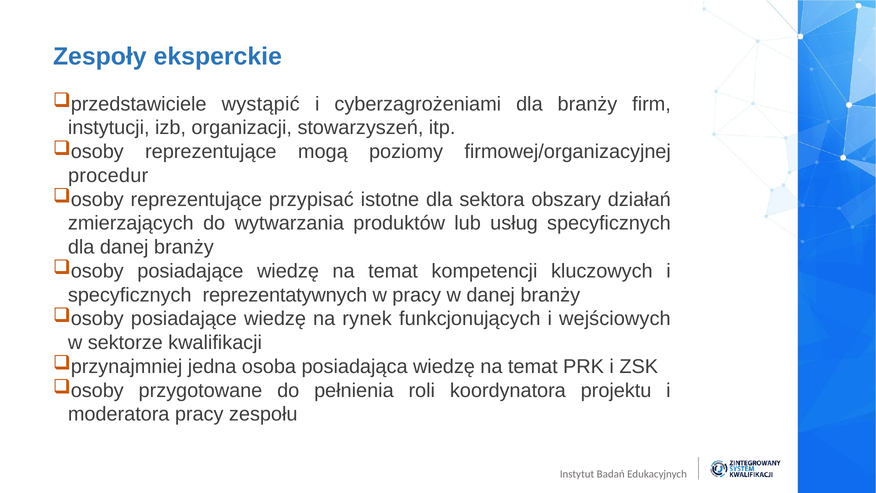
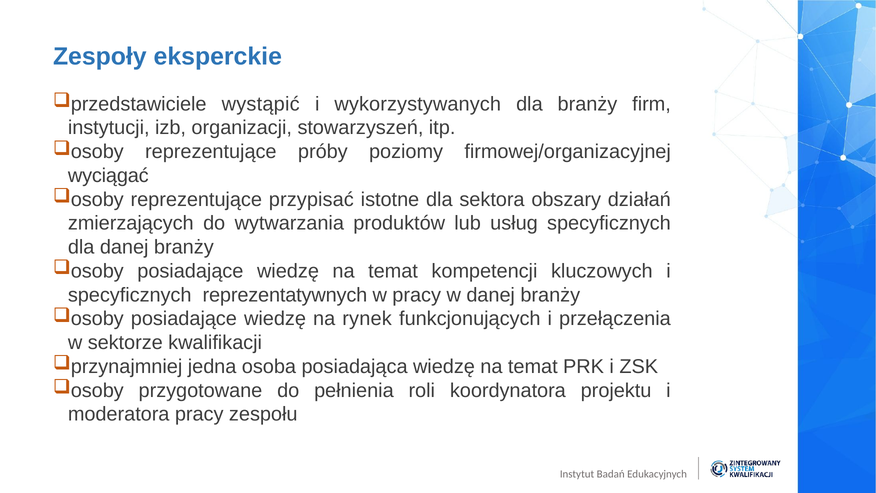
cyberzagrożeniami: cyberzagrożeniami -> wykorzystywanych (418, 104)
mogą: mogą -> próby (323, 152)
procedur: procedur -> wyciągać (108, 176)
wejściowych: wejściowych -> przełączenia (615, 319)
